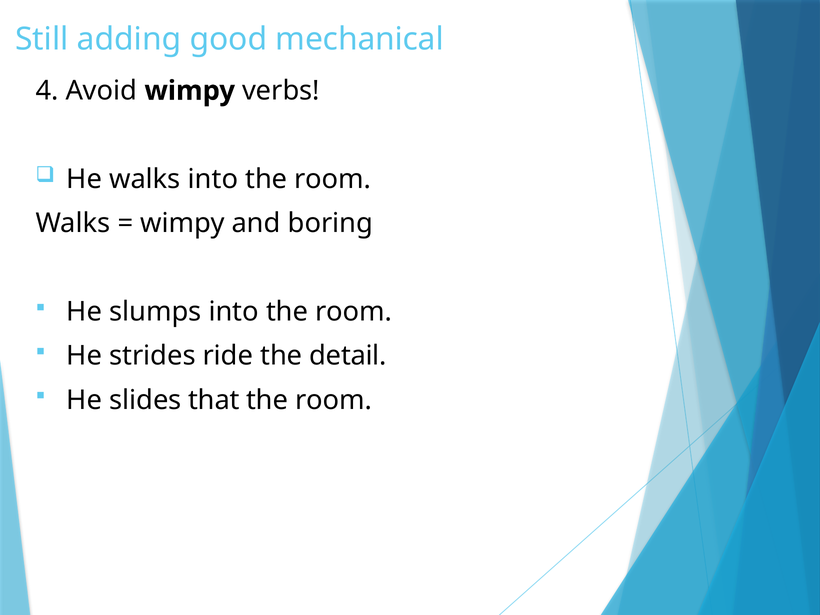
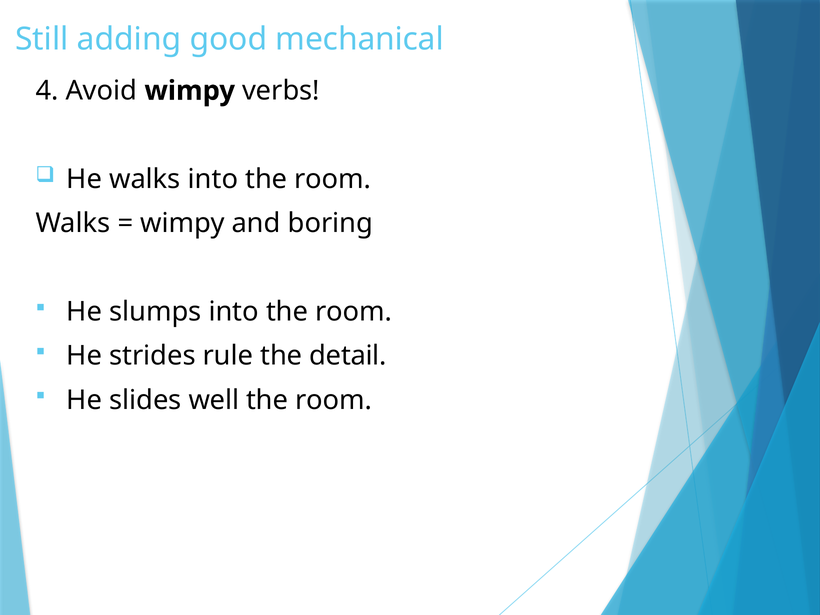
ride: ride -> rule (228, 356)
that: that -> well (214, 400)
